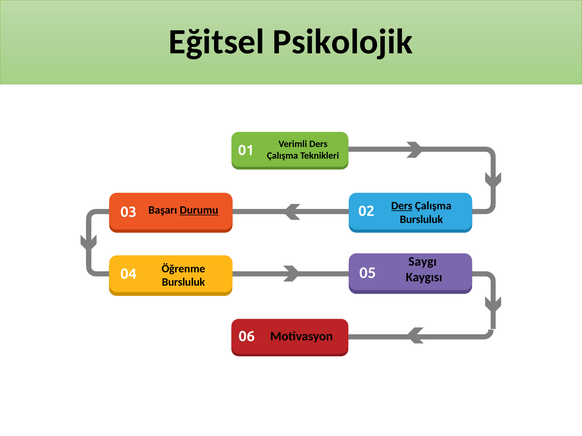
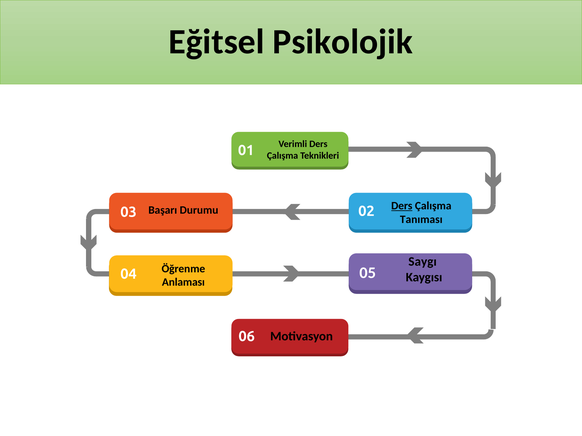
Durumu underline: present -> none (199, 210)
Bursluluk: Bursluluk -> Tanıması (421, 220)
Bursluluk: Bursluluk -> Anlaması (183, 283)
